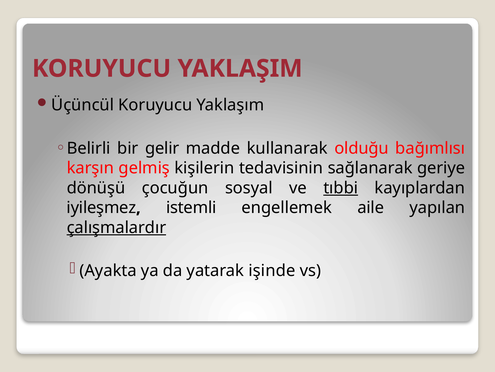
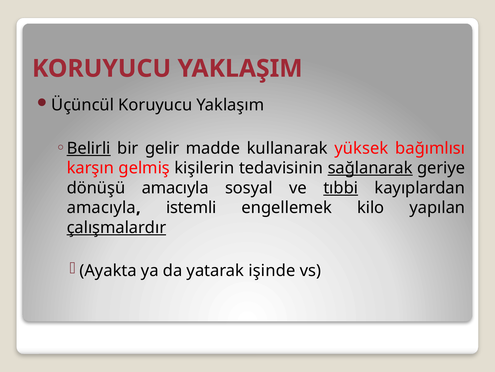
Belirli underline: none -> present (89, 148)
olduğu: olduğu -> yüksek (361, 148)
sağlanarak underline: none -> present (370, 168)
dönüşü çocuğun: çocuğun -> amacıyla (175, 188)
iyileşmez: iyileşmez -> amacıyla (101, 207)
aile: aile -> kilo (371, 207)
